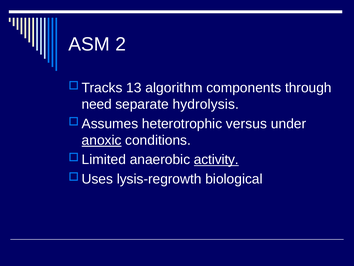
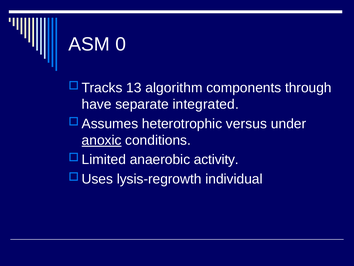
2: 2 -> 0 (121, 44)
need: need -> have (97, 104)
hydrolysis: hydrolysis -> integrated (206, 104)
activity underline: present -> none (216, 159)
biological: biological -> individual (234, 179)
